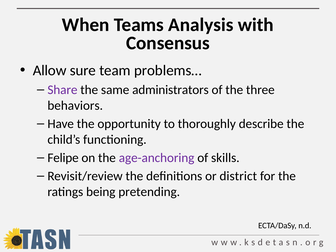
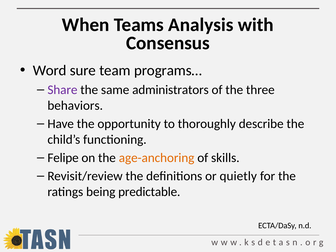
Allow: Allow -> Word (50, 70)
problems…: problems… -> programs… (168, 70)
age-anchoring colour: purple -> orange (157, 158)
district: district -> quietly (238, 176)
pretending: pretending -> predictable (149, 192)
